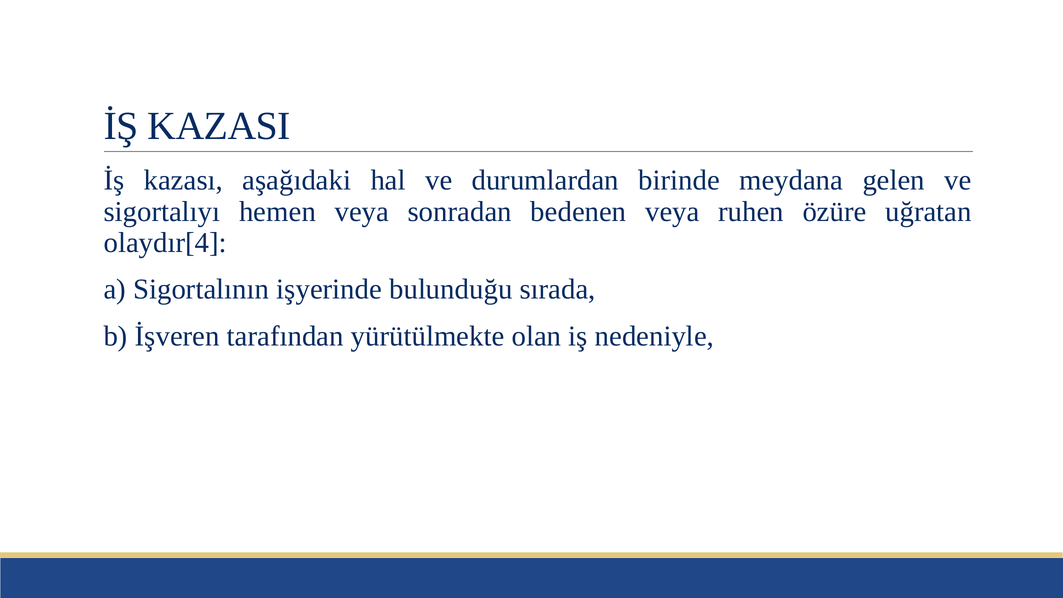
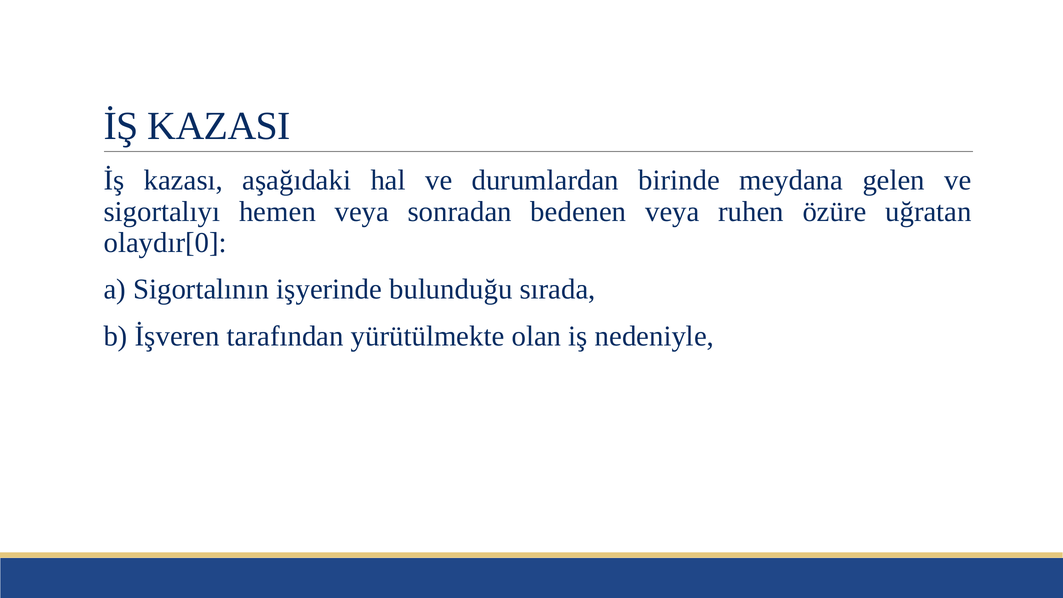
olaydır[4: olaydır[4 -> olaydır[0 (165, 243)
